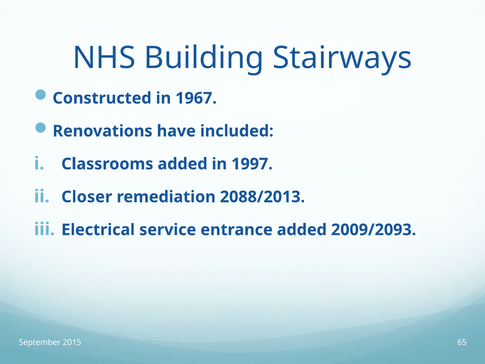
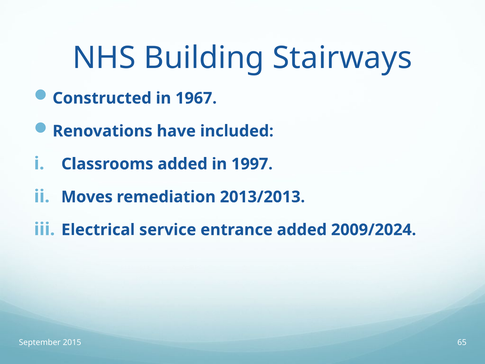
Closer: Closer -> Moves (87, 197)
2088/2013: 2088/2013 -> 2013/2013 (262, 197)
2009/2093: 2009/2093 -> 2009/2024 (374, 230)
